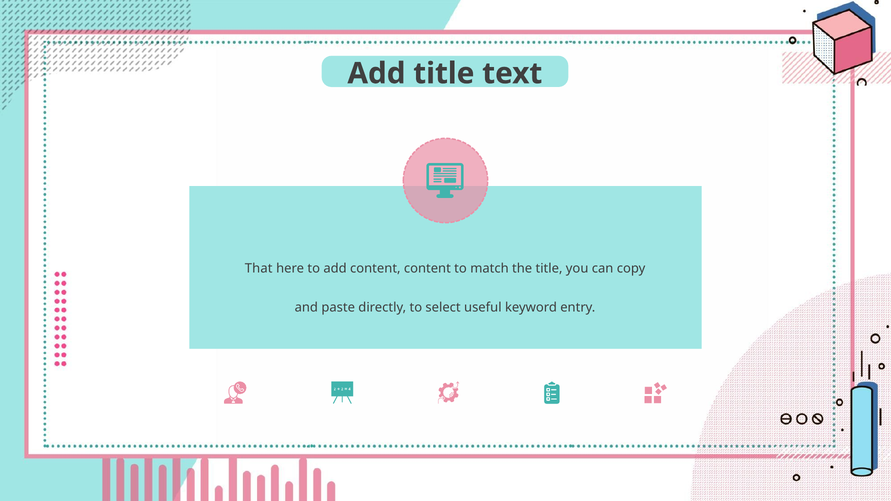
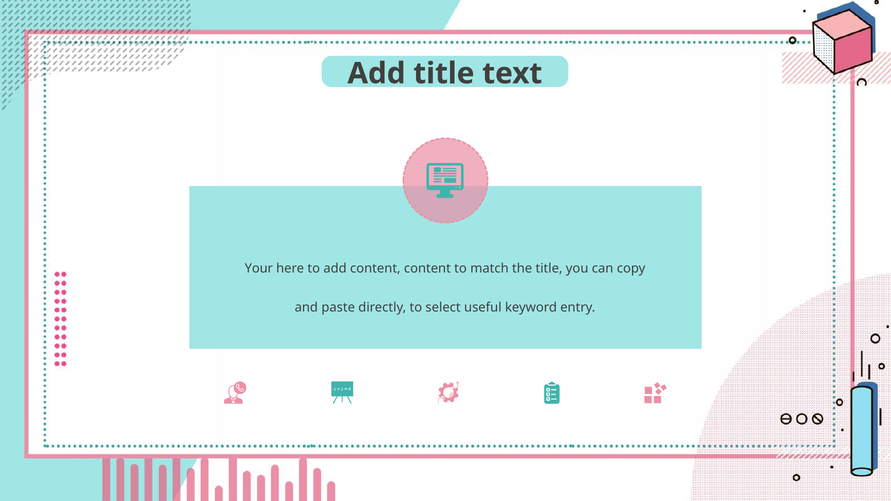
That: That -> Your (259, 268)
